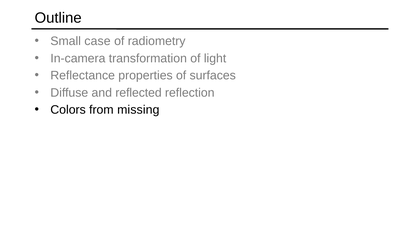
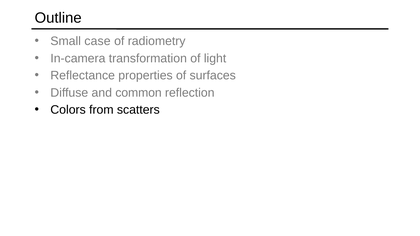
reflected: reflected -> common (139, 93)
missing: missing -> scatters (138, 110)
